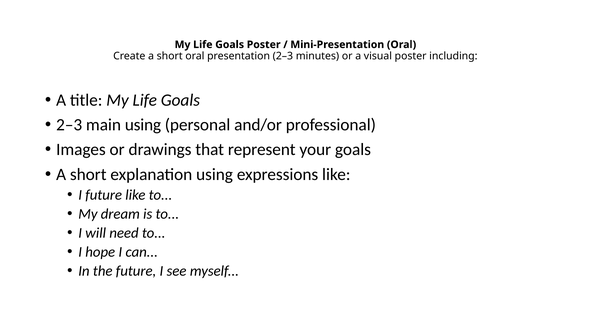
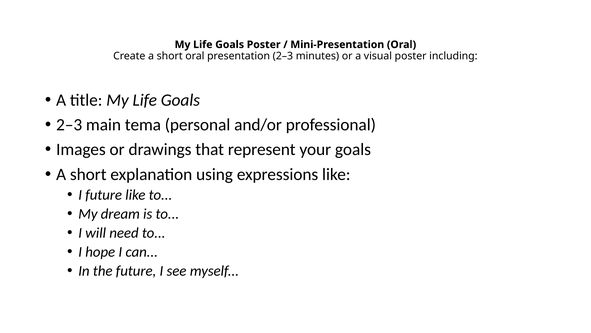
main using: using -> tema (143, 125)
